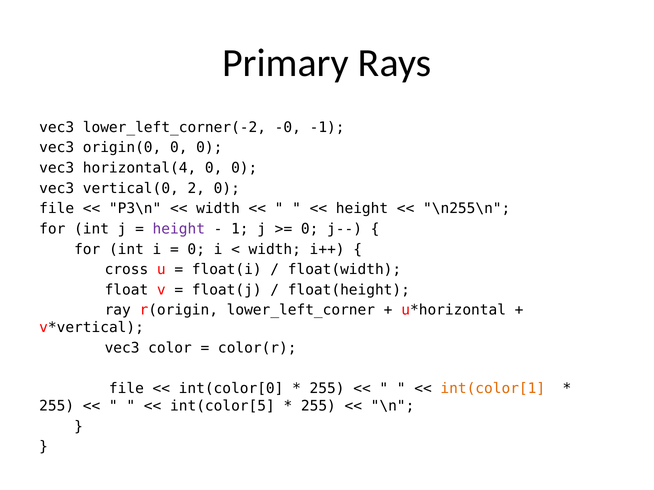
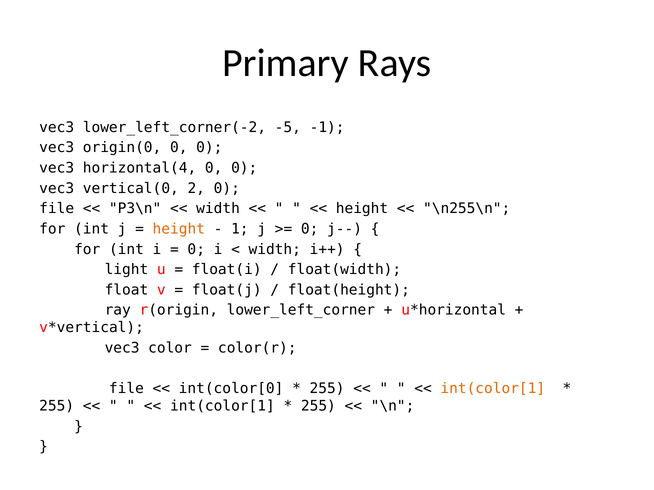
-0: -0 -> -5 (288, 127)
height colour: purple -> orange (179, 229)
cross: cross -> light (126, 270)
int(color[5: int(color[5 -> int(color[1 (222, 406)
